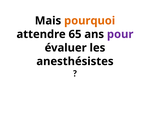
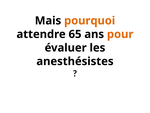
pour colour: purple -> orange (120, 34)
